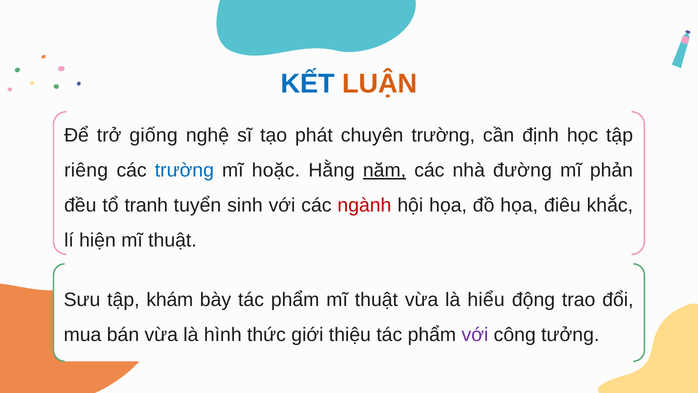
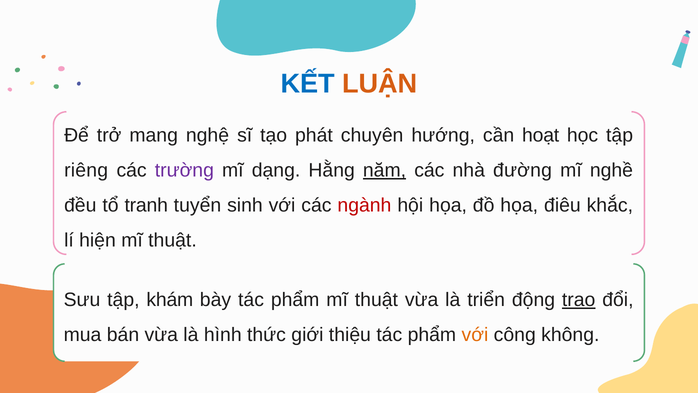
giống: giống -> mang (154, 135)
chuyên trường: trường -> hướng (443, 135)
định: định -> hoạt (541, 135)
trường colour: blue -> purple (184, 170)
hoặc: hoặc -> dạng (276, 170)
phản: phản -> nghề (611, 170)
hiểu: hiểu -> triển (486, 300)
trao underline: none -> present (579, 300)
với colour: purple -> orange (475, 334)
tưởng: tưởng -> không (570, 334)
